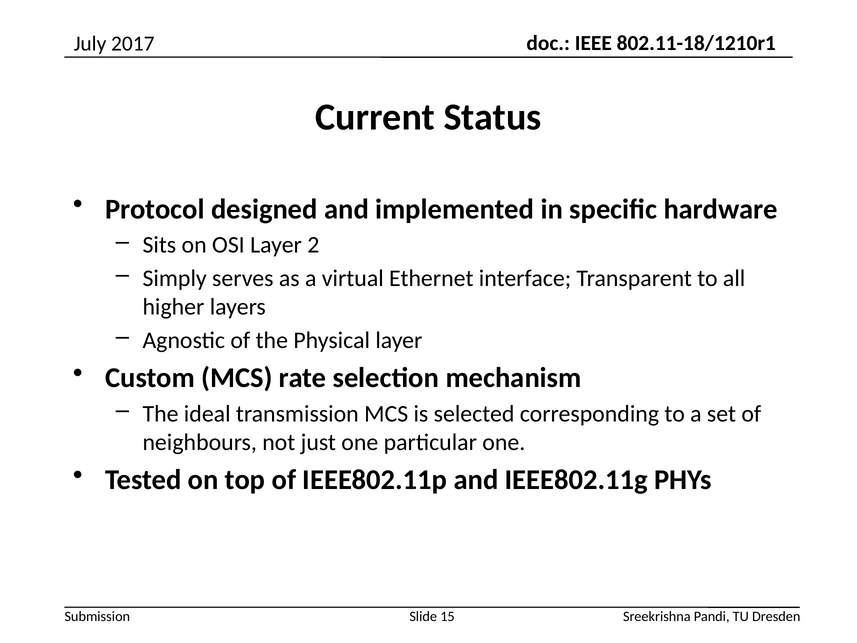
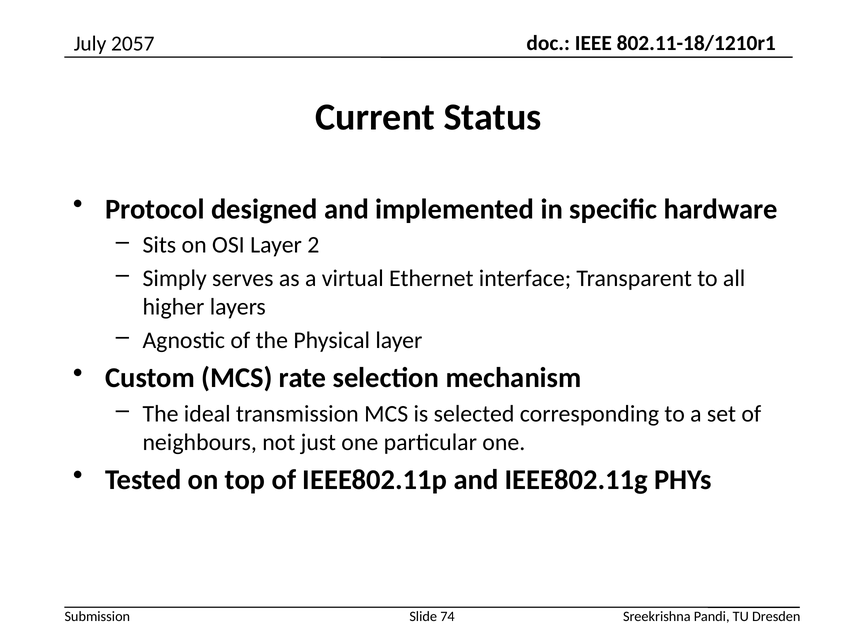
2017: 2017 -> 2057 (133, 44)
15: 15 -> 74 (447, 616)
